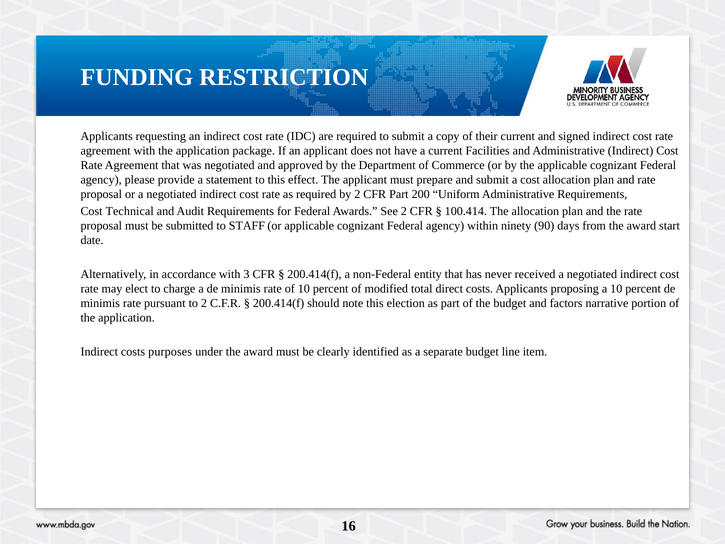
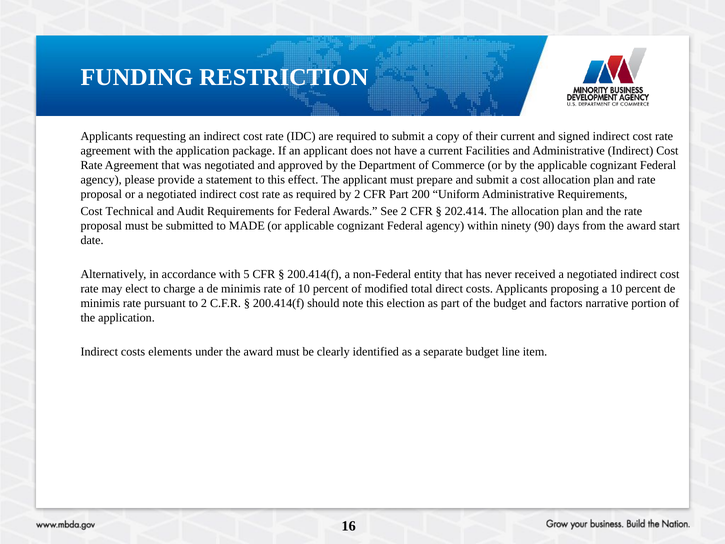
100.414: 100.414 -> 202.414 (466, 211)
STAFF: STAFF -> MADE (247, 226)
3: 3 -> 5 (246, 274)
purposes: purposes -> elements (170, 351)
